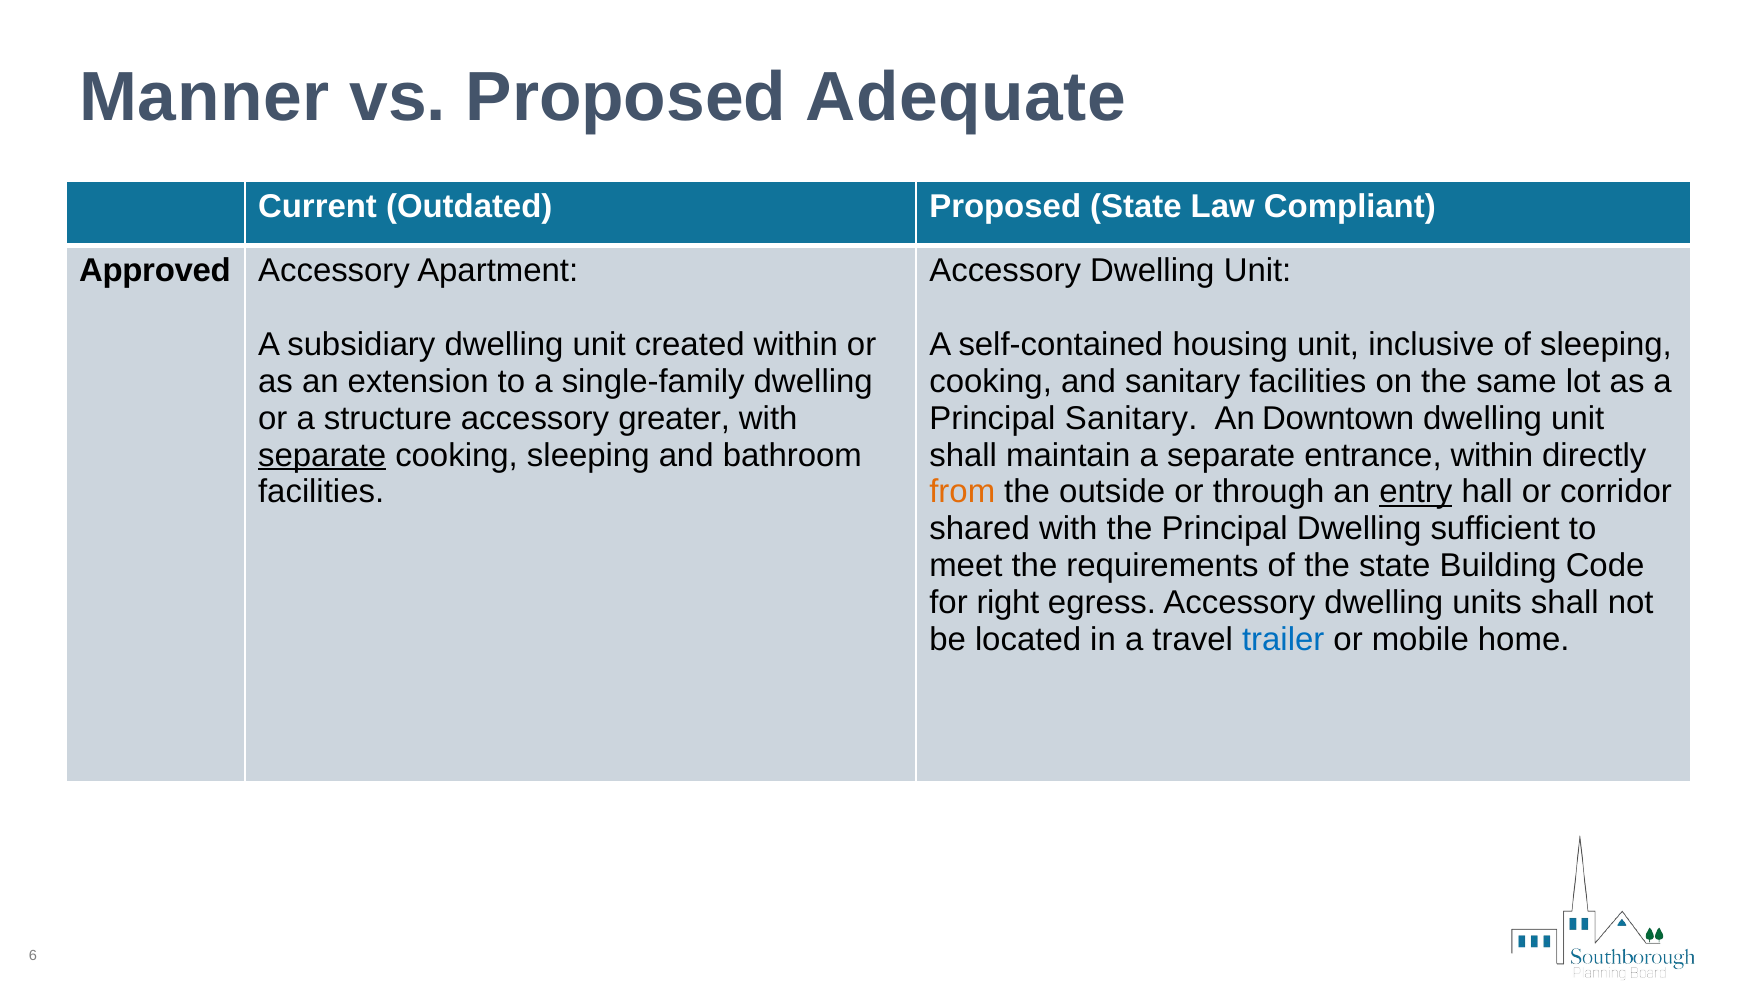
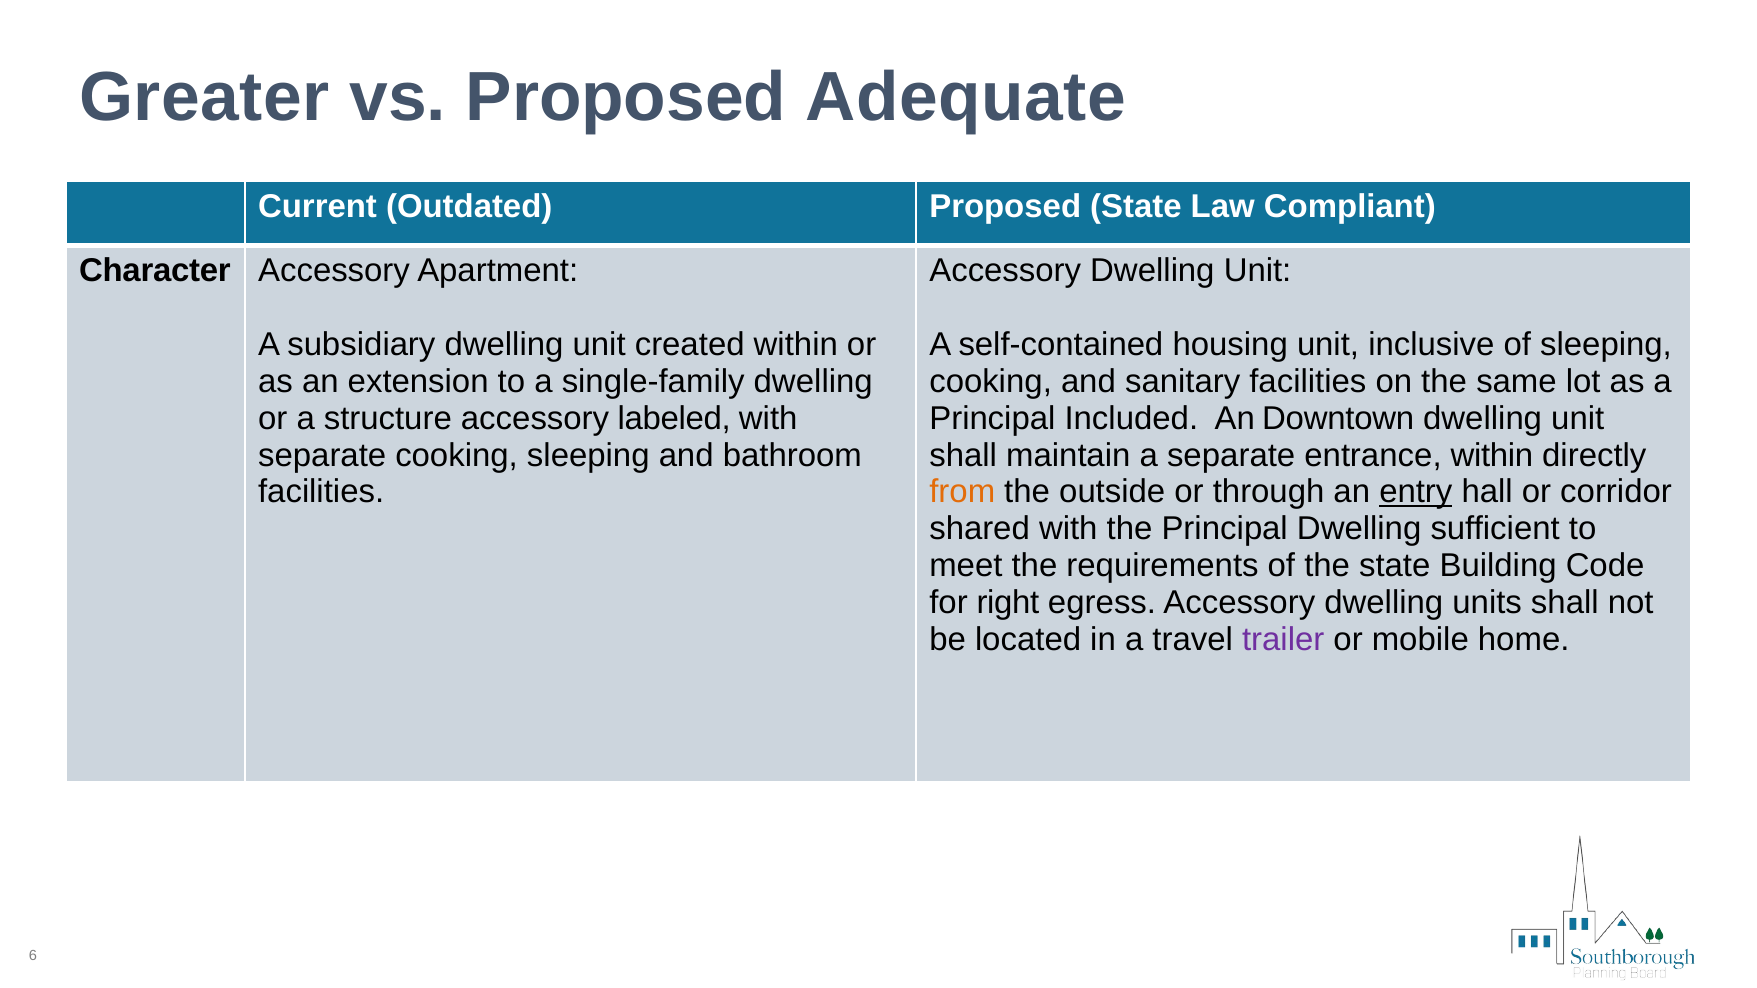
Manner: Manner -> Greater (204, 98)
Approved: Approved -> Character (155, 271)
greater: greater -> labeled (674, 418)
Principal Sanitary: Sanitary -> Included (1131, 418)
separate underline: present -> none (322, 455)
trailer colour: blue -> purple (1283, 640)
